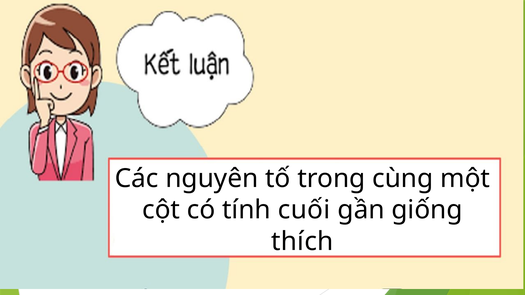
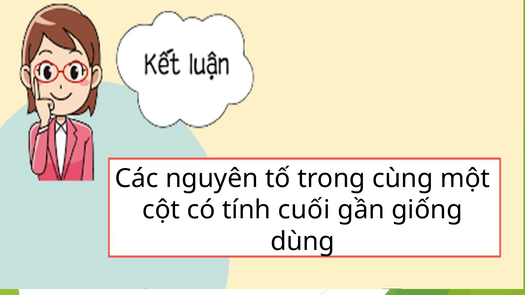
thích: thích -> dùng (303, 242)
